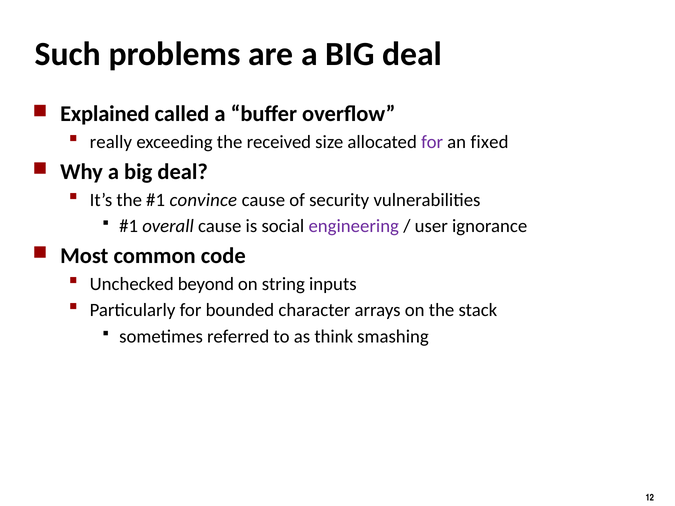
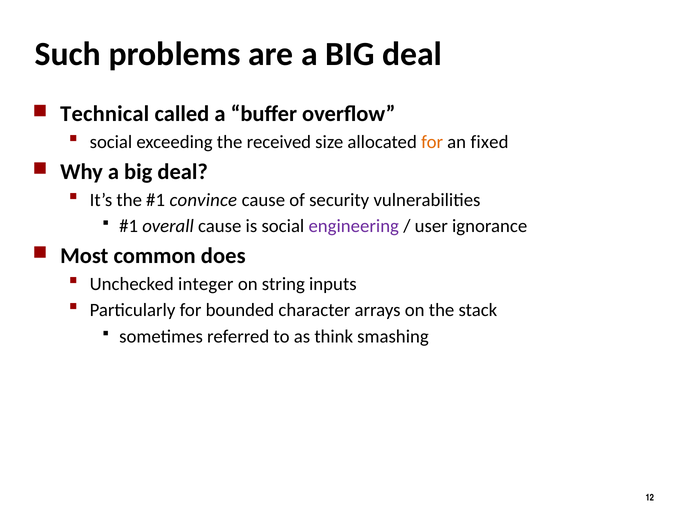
Explained: Explained -> Technical (105, 114)
really: really -> social (111, 142)
for colour: purple -> orange (432, 142)
code: code -> does (223, 256)
beyond: beyond -> integer (206, 284)
